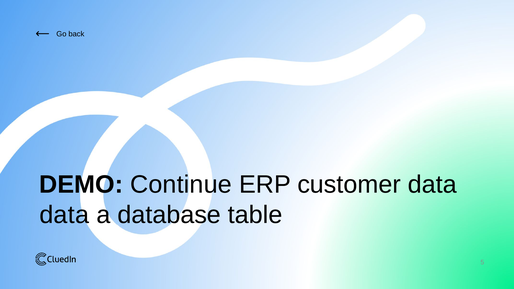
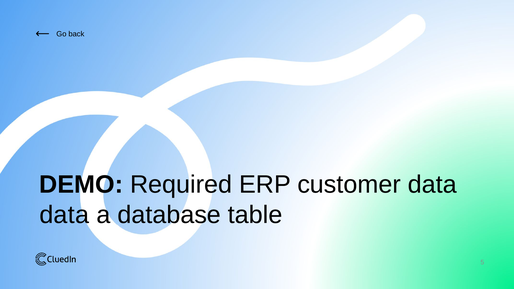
Continue: Continue -> Required (181, 185)
